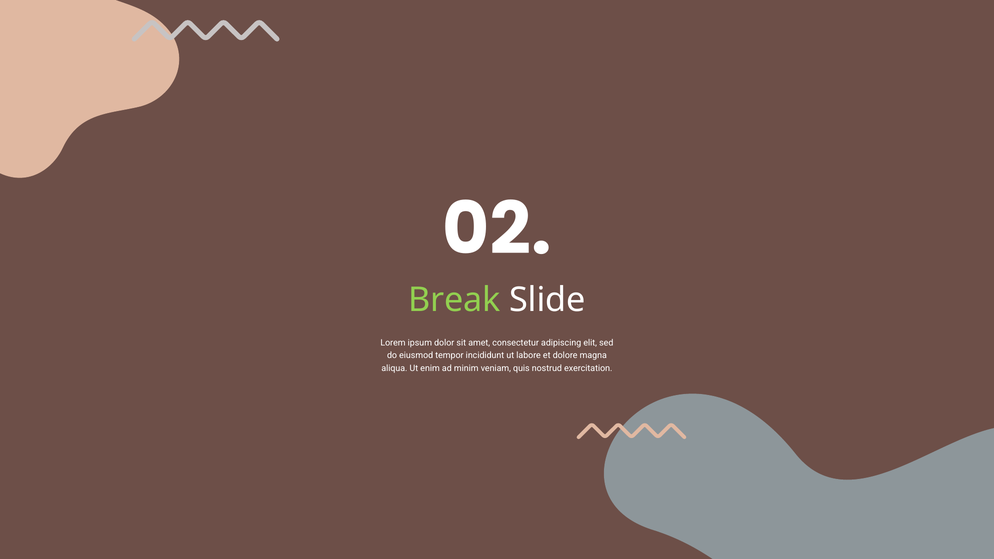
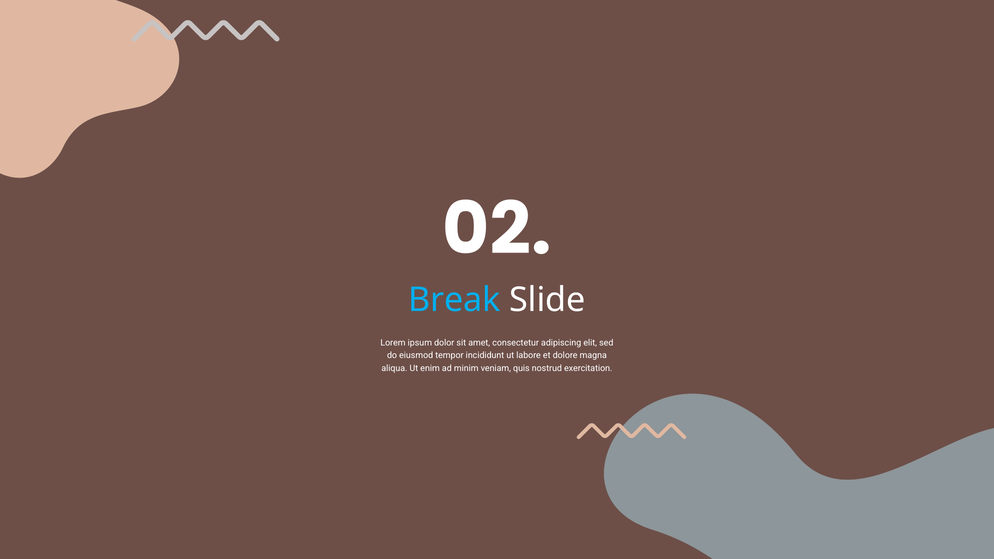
Break colour: light green -> light blue (454, 300)
